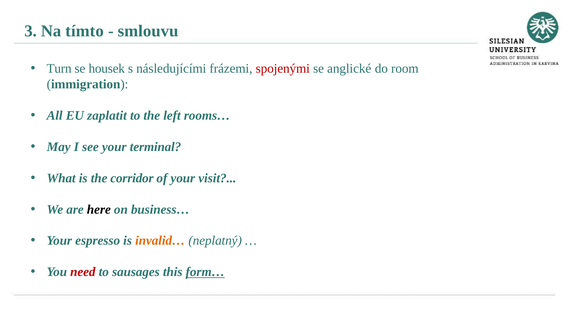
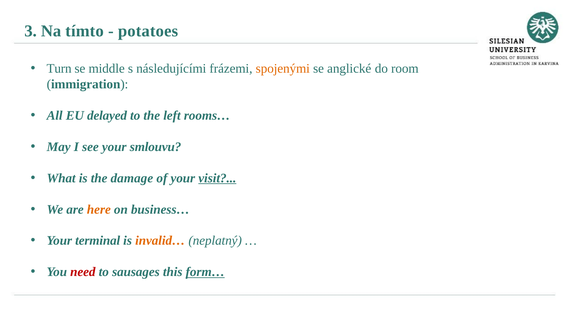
smlouvu: smlouvu -> potatoes (148, 31)
housek: housek -> middle (107, 69)
spojenými colour: red -> orange (283, 69)
zaplatit: zaplatit -> delayed (107, 116)
terminal: terminal -> smlouvu (156, 147)
corridor: corridor -> damage (132, 178)
visit underline: none -> present (217, 178)
here colour: black -> orange (99, 209)
espresso: espresso -> terminal (98, 241)
